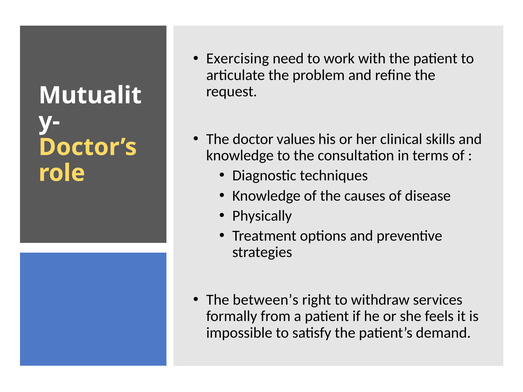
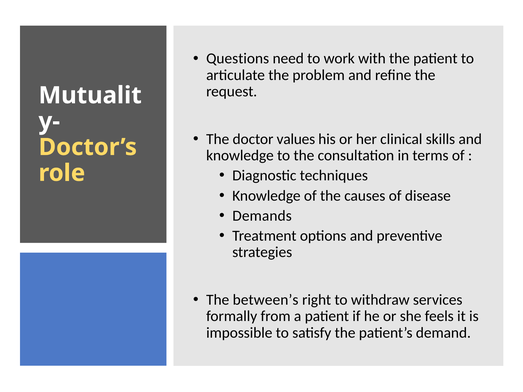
Exercising: Exercising -> Questions (238, 59)
Physically: Physically -> Demands (262, 216)
